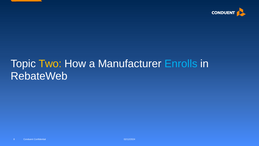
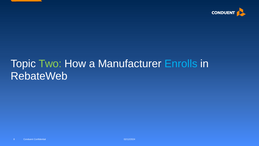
Two colour: yellow -> light green (50, 64)
